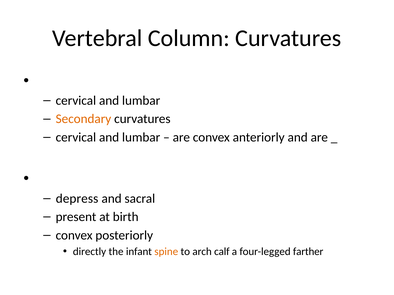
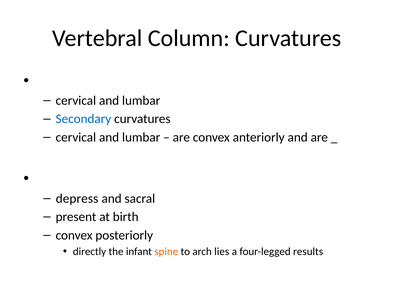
Secondary colour: orange -> blue (83, 119)
calf: calf -> lies (222, 252)
farther: farther -> results (308, 252)
